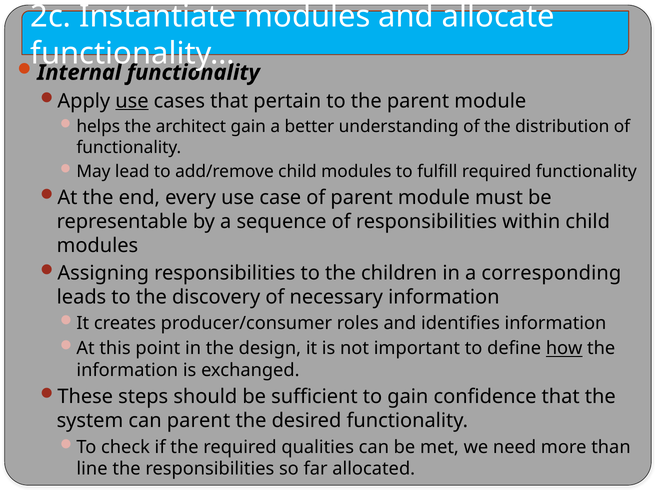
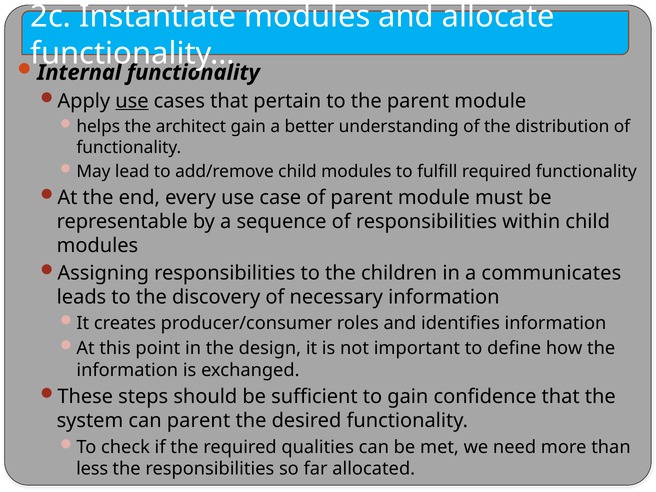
corresponding: corresponding -> communicates (551, 273)
how underline: present -> none (564, 348)
line: line -> less (92, 469)
